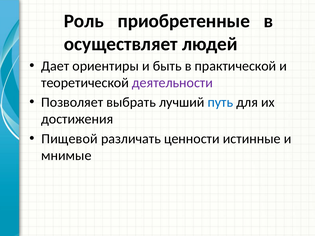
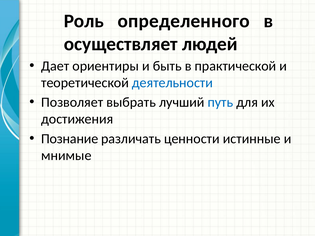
приобретенные: приобретенные -> определенного (184, 21)
деятельности colour: purple -> blue (172, 83)
Пищевой: Пищевой -> Познание (70, 139)
